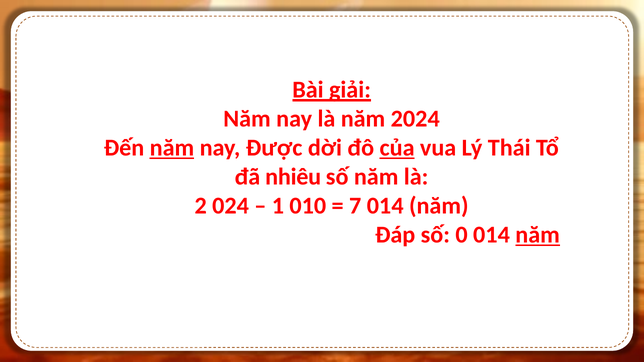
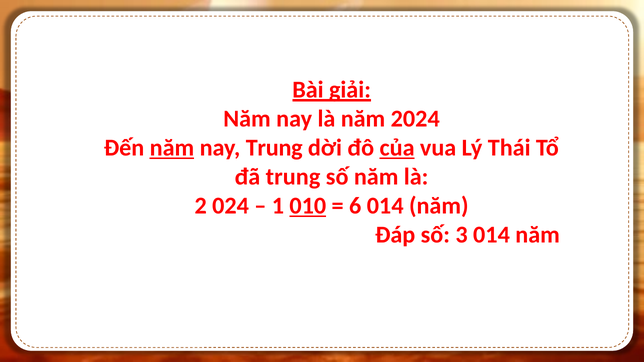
nay Được: Được -> Trung (274, 148)
đã nhiêu: nhiêu -> trung (293, 177)
010 underline: none -> present (308, 206)
7: 7 -> 6 (355, 206)
0: 0 -> 3 (461, 235)
năm underline: present -> none (538, 235)
